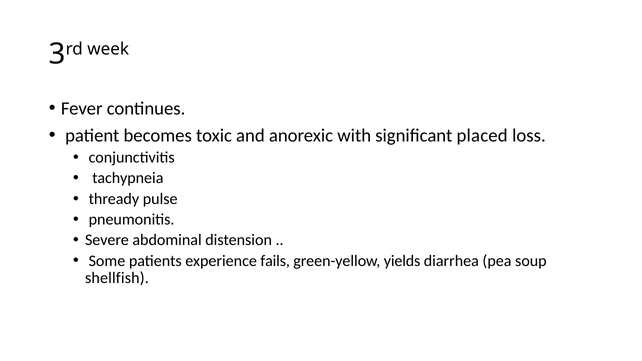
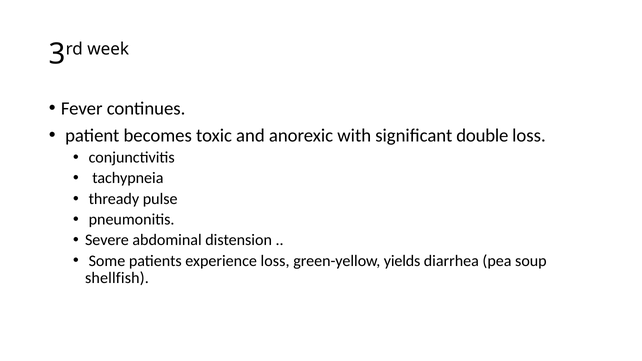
placed: placed -> double (482, 135)
experience fails: fails -> loss (275, 261)
